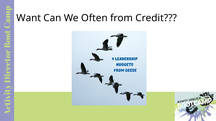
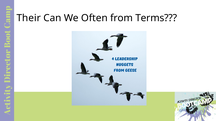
Want: Want -> Their (29, 18)
Credit: Credit -> Terms (156, 18)
